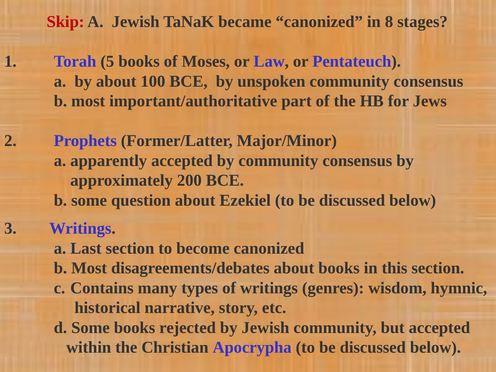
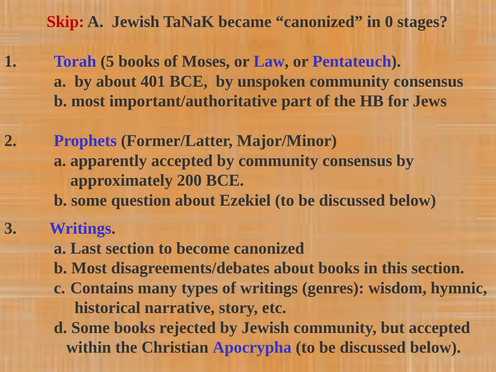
8: 8 -> 0 (389, 22)
100: 100 -> 401 (153, 81)
